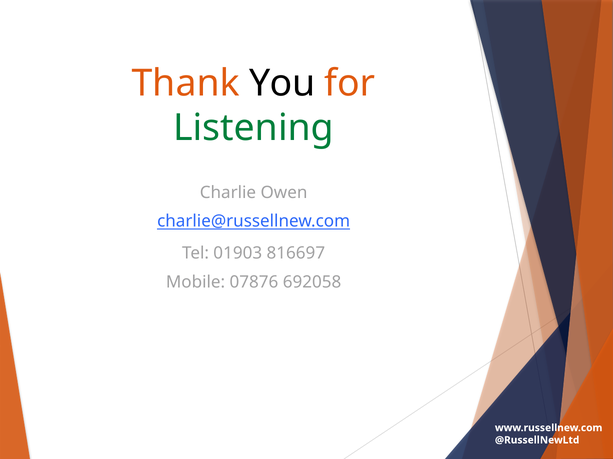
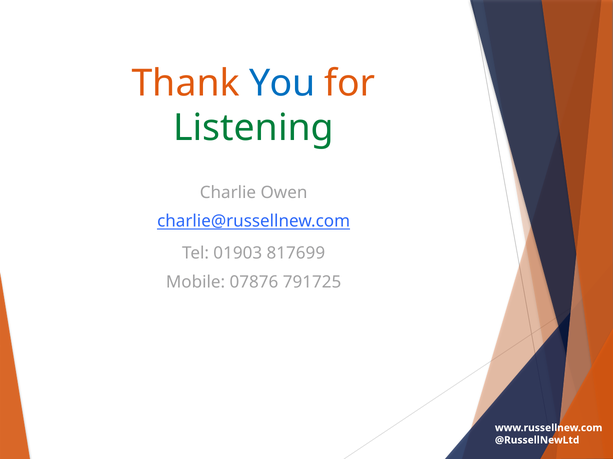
You colour: black -> blue (282, 83)
816697: 816697 -> 817699 (296, 254)
692058: 692058 -> 791725 (312, 283)
